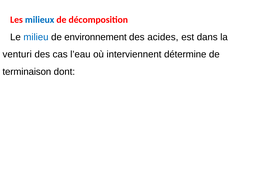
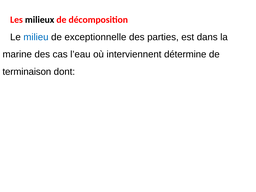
milieux colour: blue -> black (40, 20)
environnement: environnement -> exceptionnelle (95, 37)
acides: acides -> parties (163, 37)
venturi: venturi -> marine (17, 54)
